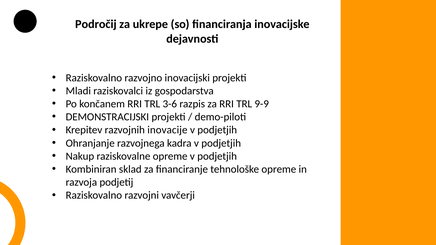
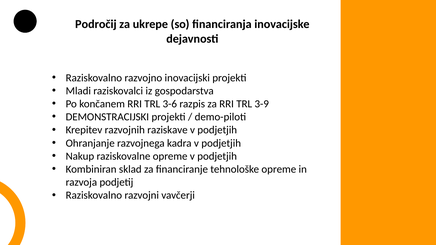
9-9: 9-9 -> 3-9 (262, 104)
inovacije: inovacije -> raziskave (167, 130)
